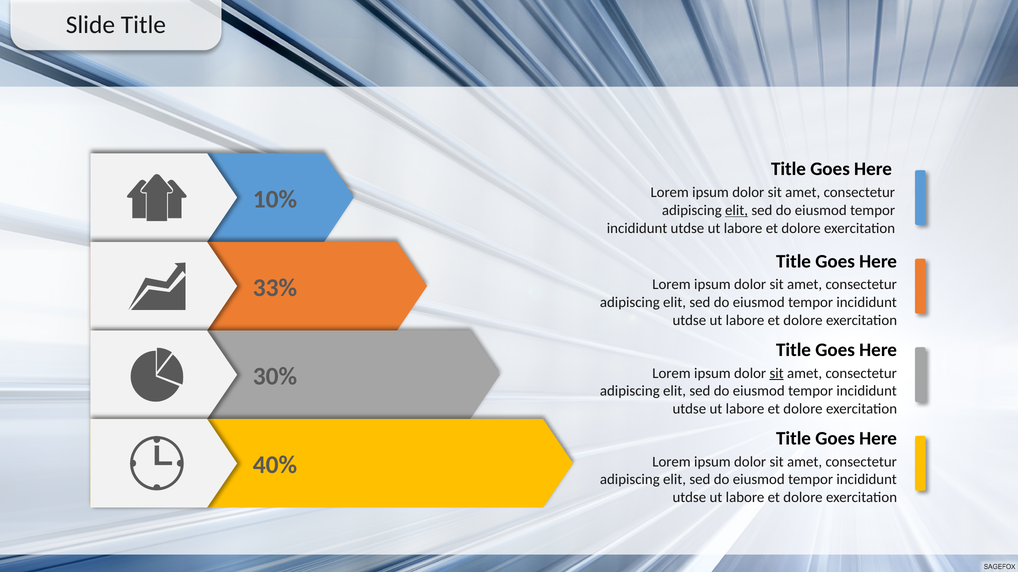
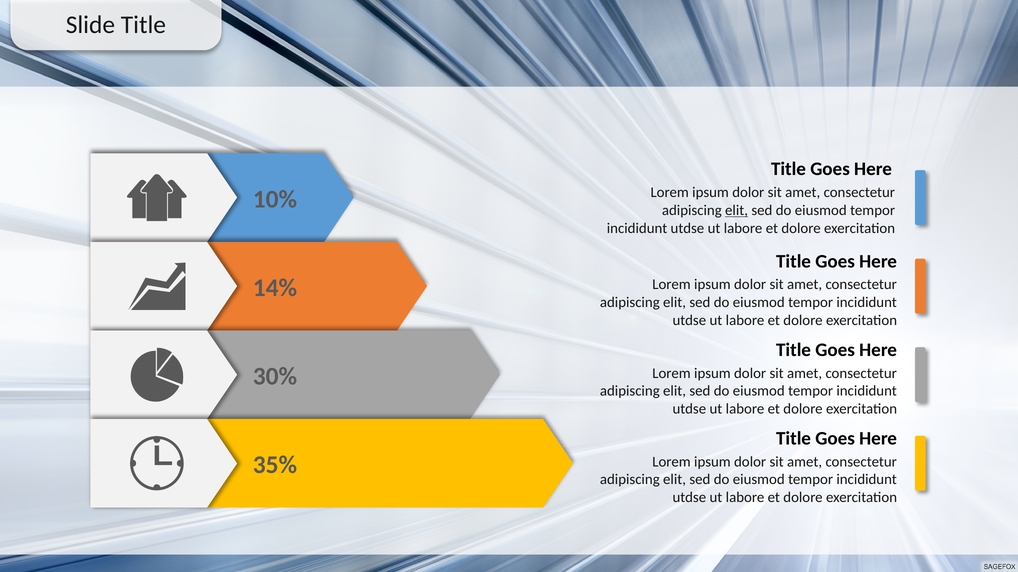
33%: 33% -> 14% (275, 288)
sit underline: present -> none (777, 374)
40%: 40% -> 35% (275, 466)
